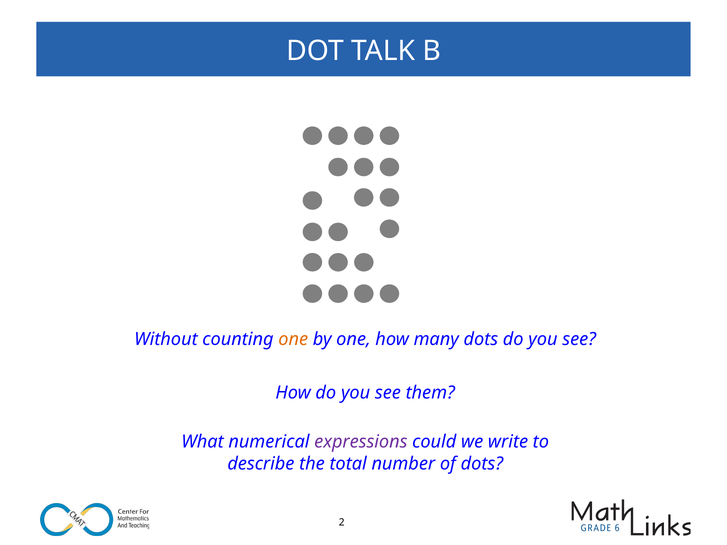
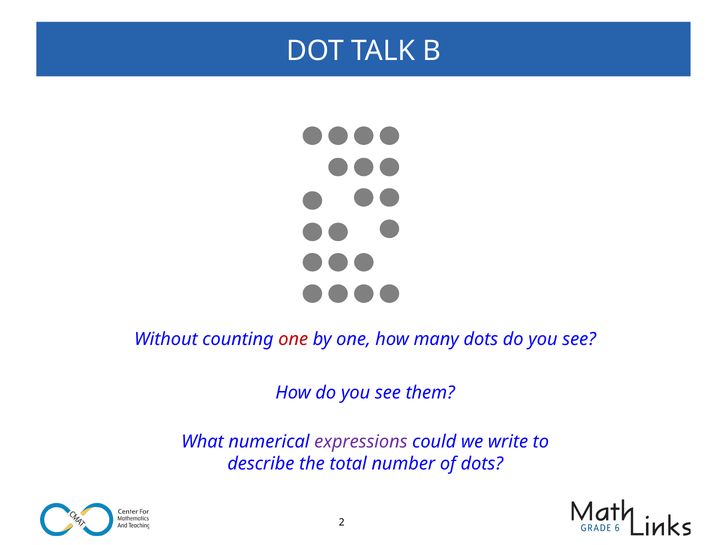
one colour: orange -> red (293, 339)
